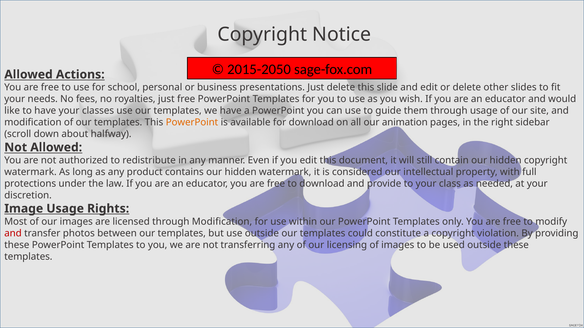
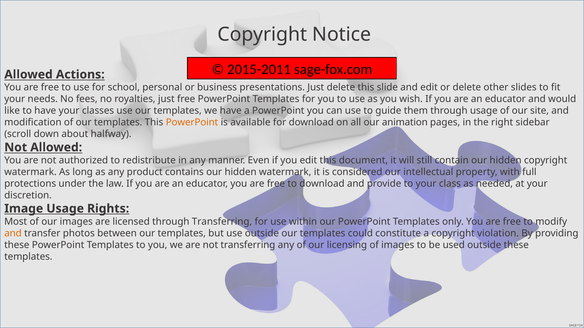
2015-2050: 2015-2050 -> 2015-2011 (259, 69)
through Modification: Modification -> Transferring (222, 222)
and colour: red -> orange (13, 234)
